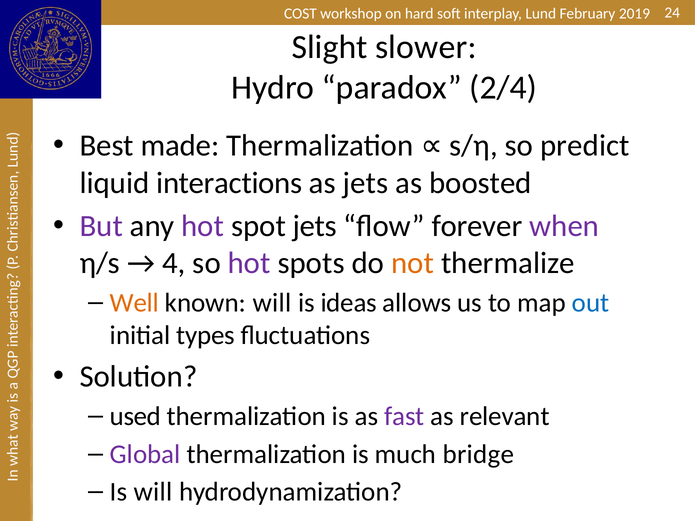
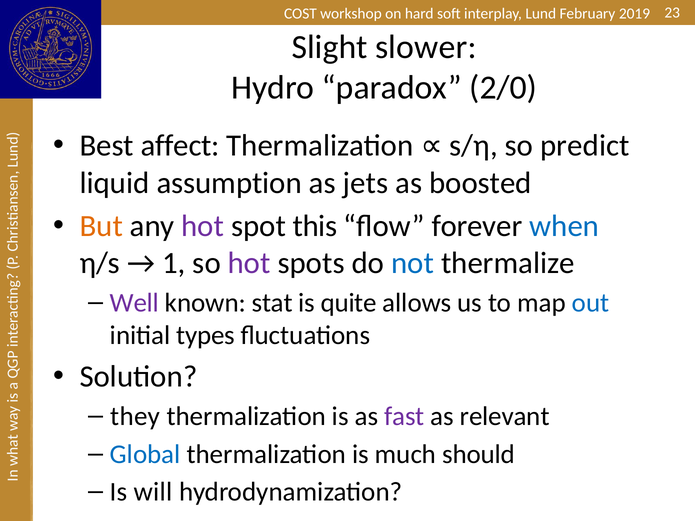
24: 24 -> 23 (672, 13)
2/4: 2/4 -> 2/0 (503, 88)
made: made -> affect (180, 146)
interactions: interactions -> assumption (229, 183)
But colour: purple -> orange (101, 226)
spot jets: jets -> this (315, 226)
when colour: purple -> blue (564, 226)
4: 4 -> 1 (174, 263)
not colour: orange -> blue (413, 263)
Well colour: orange -> purple (134, 303)
known will: will -> stat (272, 303)
ideas: ideas -> quite (349, 303)
used: used -> they (135, 417)
Global colour: purple -> blue (145, 454)
bridge: bridge -> should (479, 454)
